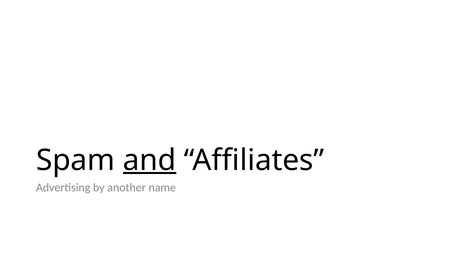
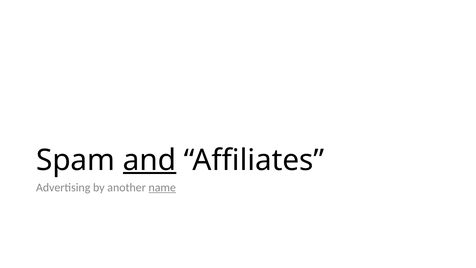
name underline: none -> present (162, 187)
